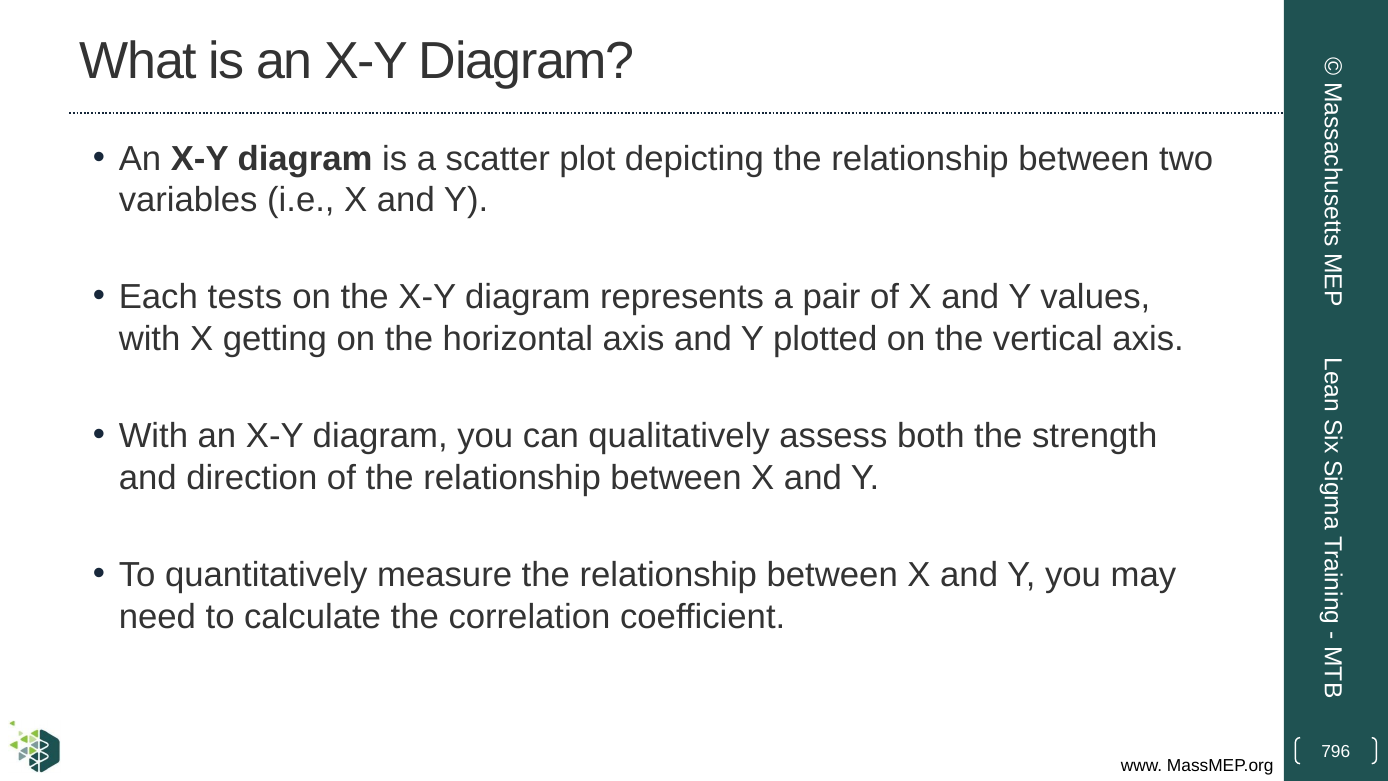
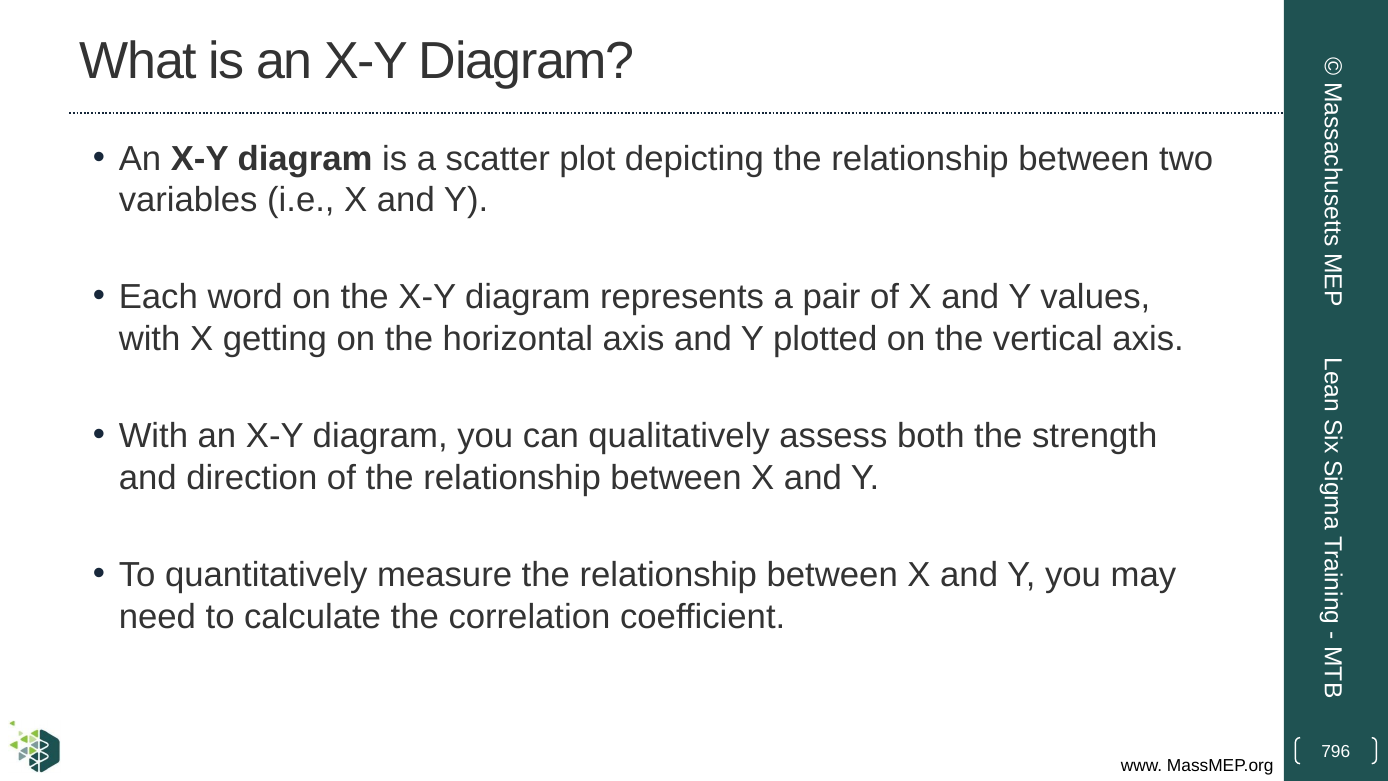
tests: tests -> word (245, 297)
